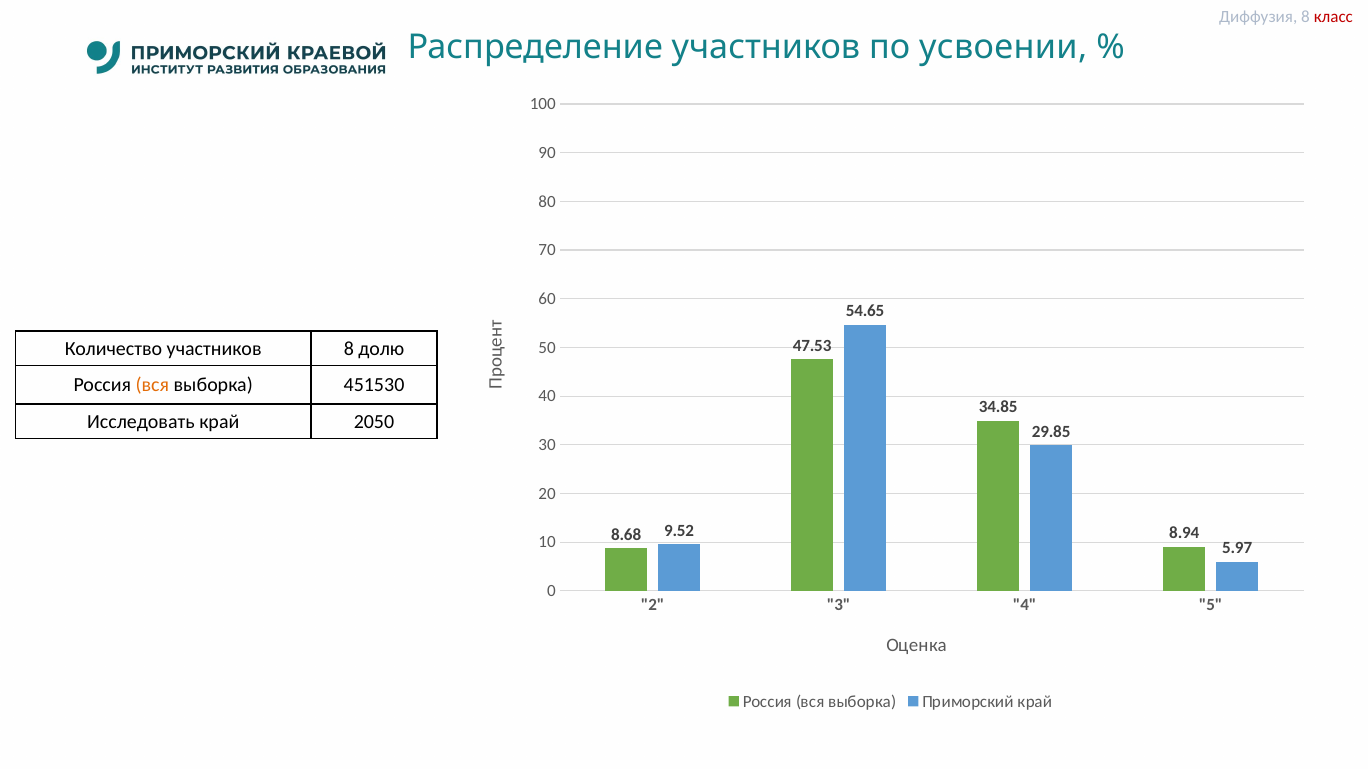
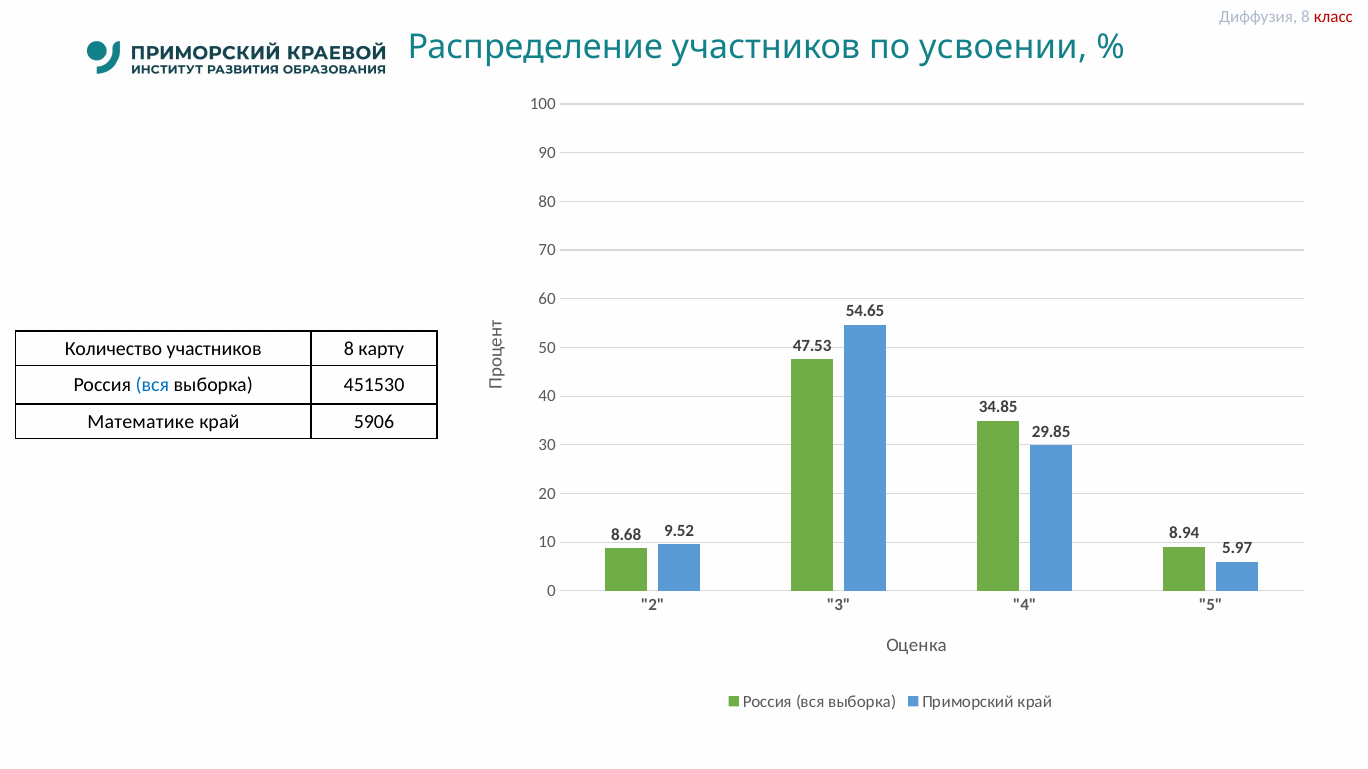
долю: долю -> карту (381, 349)
вся colour: orange -> blue (152, 385)
Исследовать: Исследовать -> Математике (141, 422)
2050: 2050 -> 5906 (374, 422)
